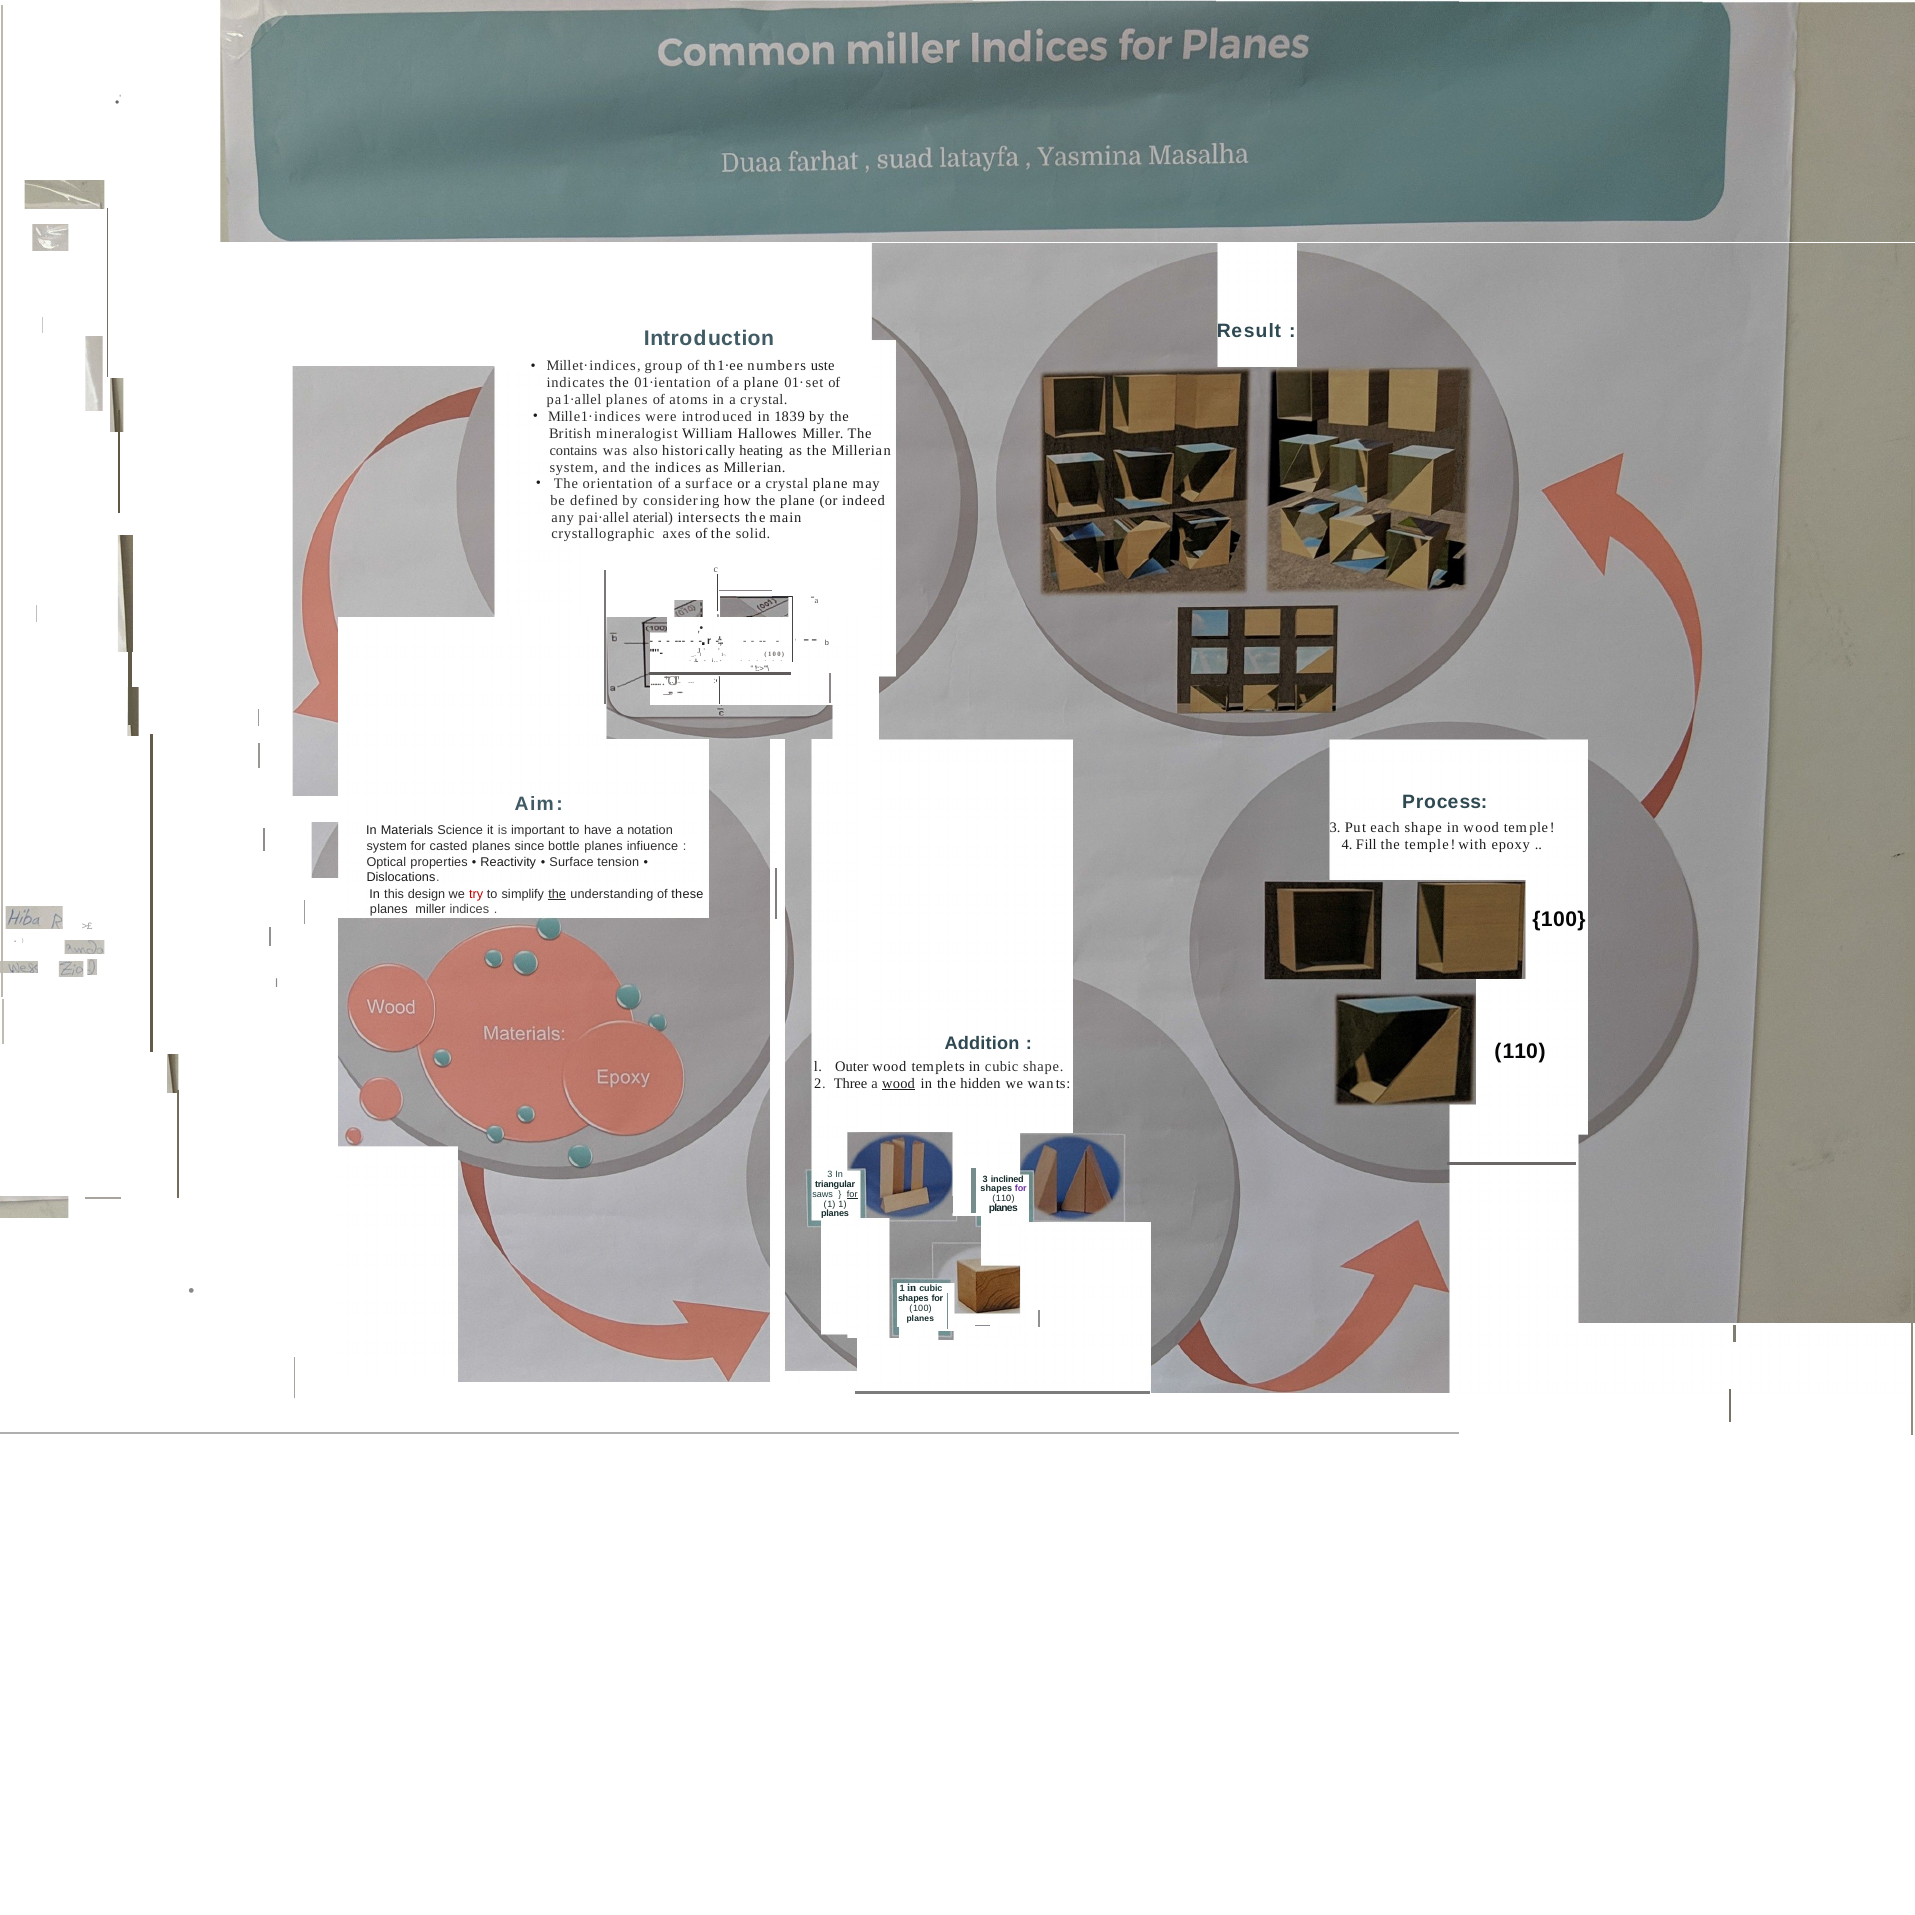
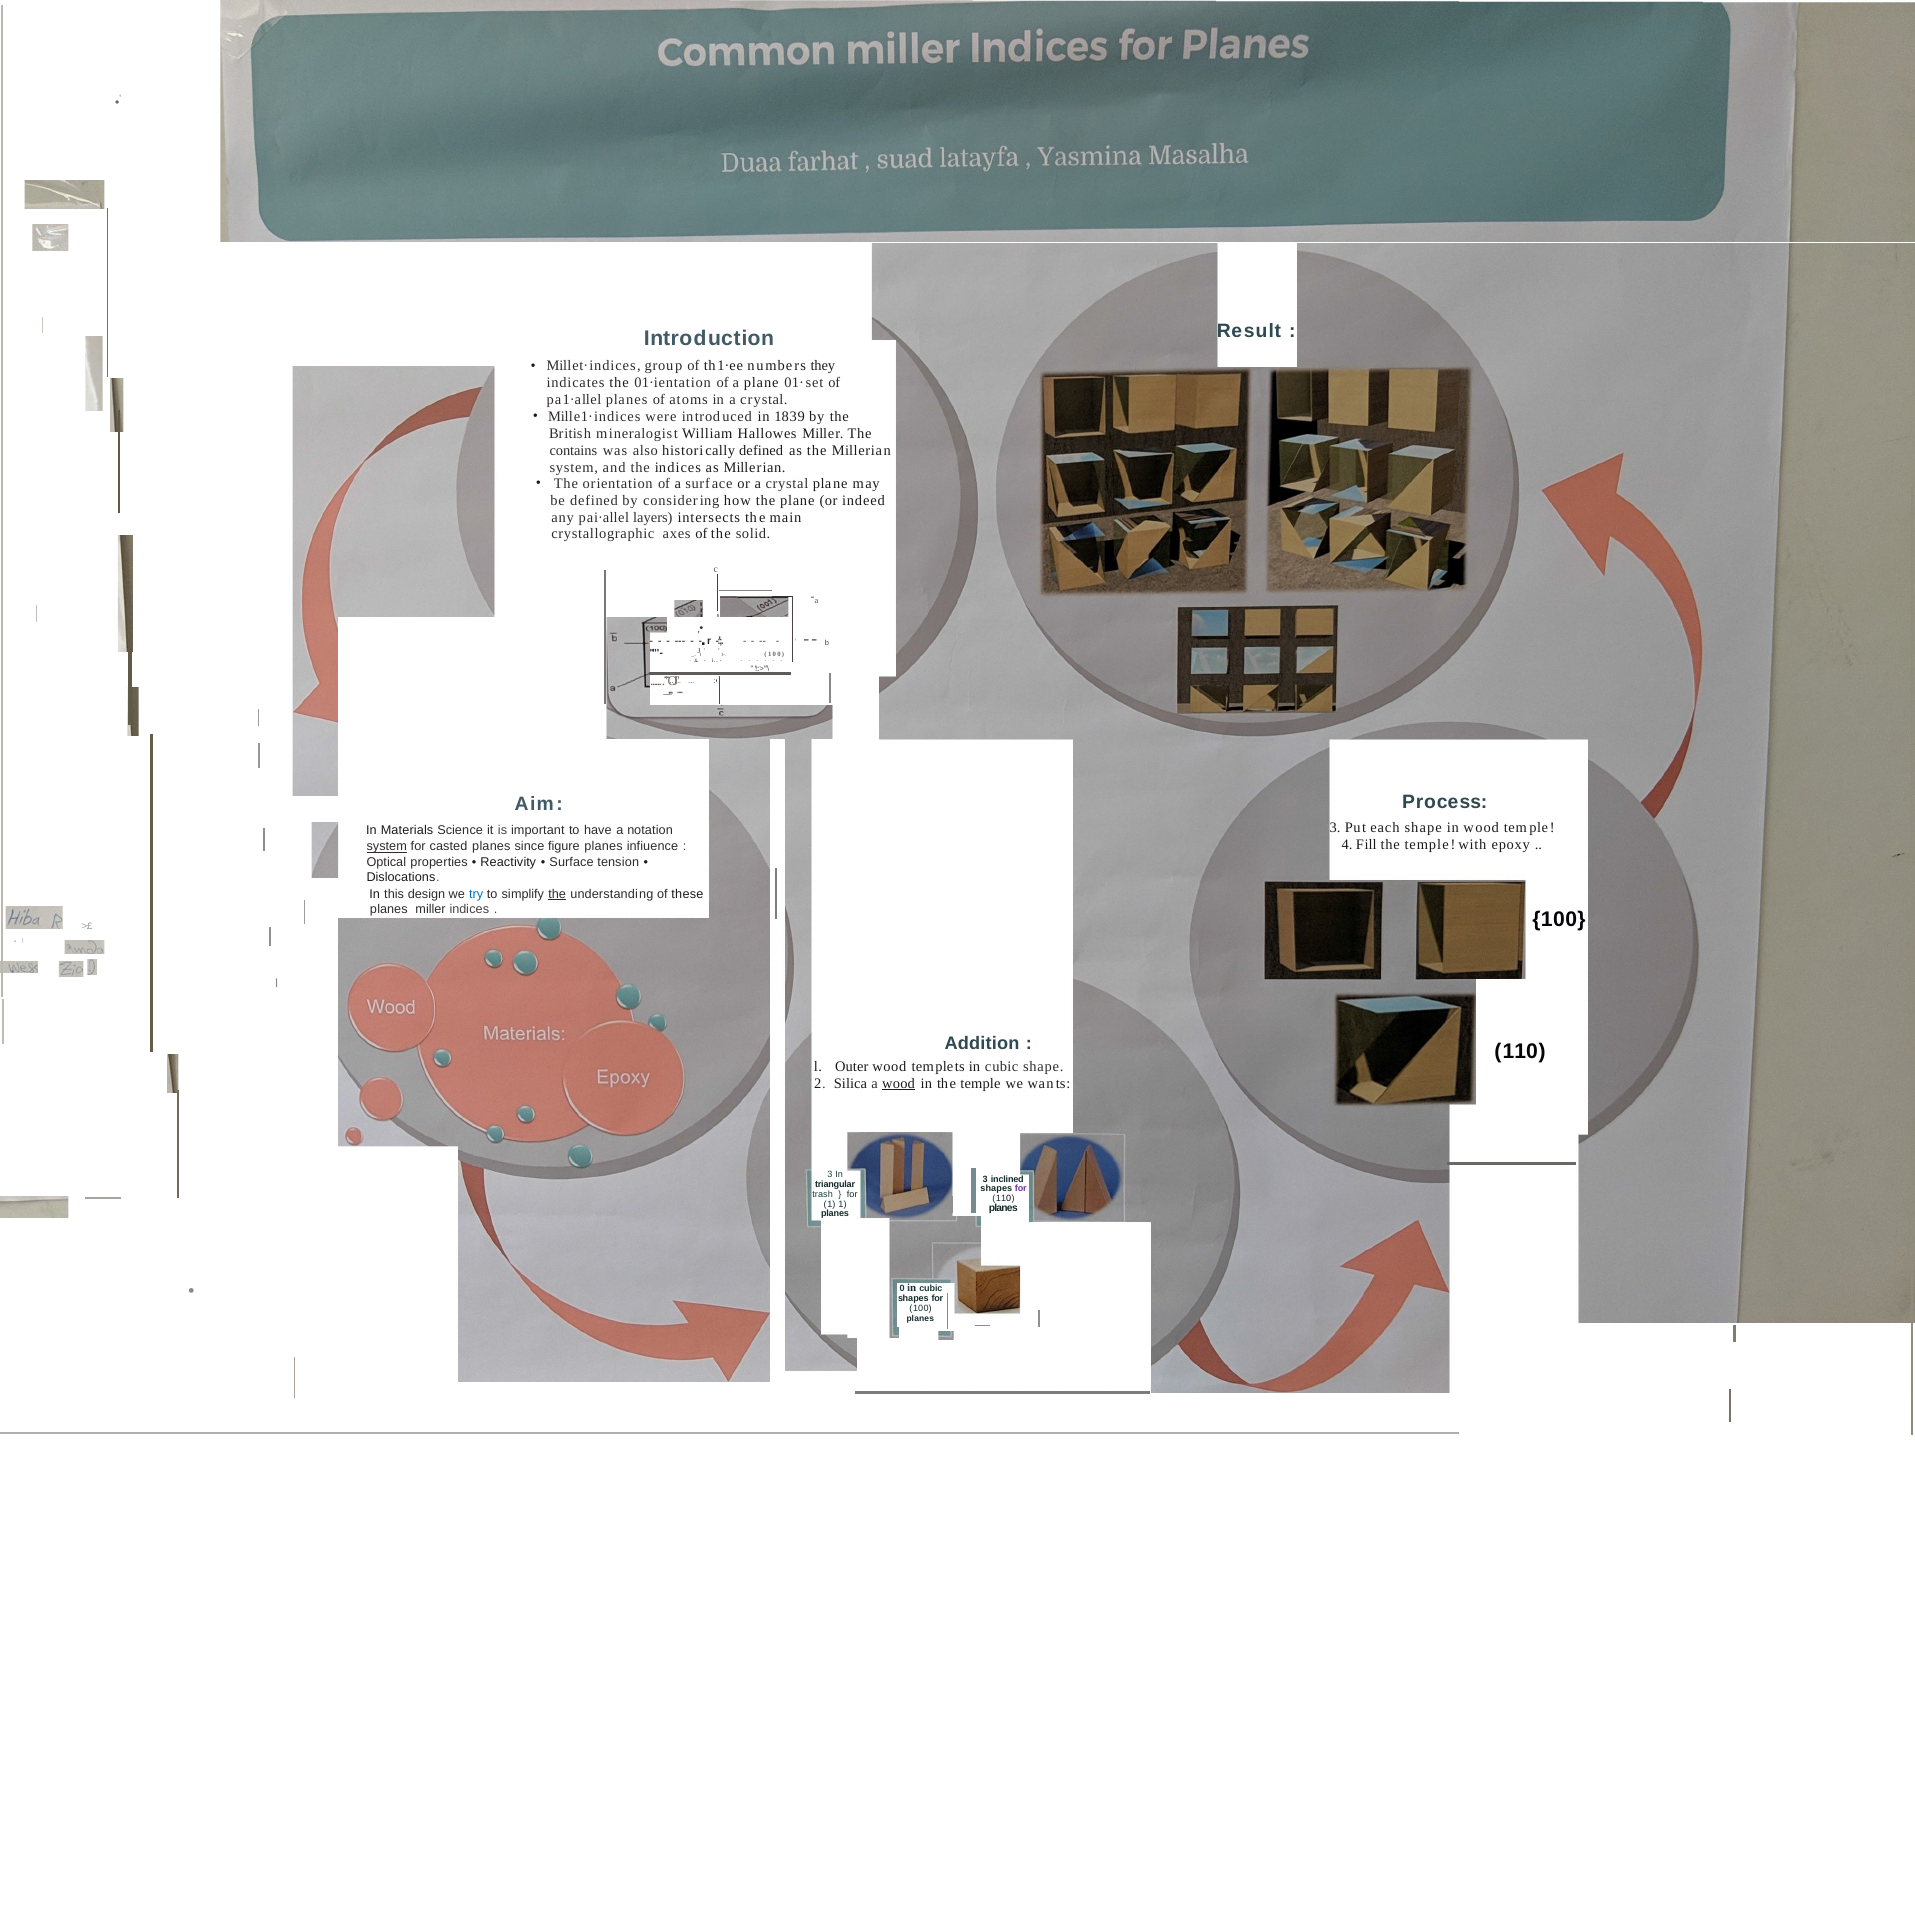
uste: uste -> they (823, 366)
historically heating: heating -> defined (761, 451)
aterial: aterial -> layers (653, 517)
system underline: none -> present (387, 846)
bottle: bottle -> figure (564, 846)
try colour: red -> blue (476, 894)
Three: Three -> Silica (850, 1084)
the hidden: hidden -> temple (980, 1084)
saws: saws -> trash (823, 1194)
for underline: present -> none (852, 1194)
1: 1 -> 0 (902, 1289)
